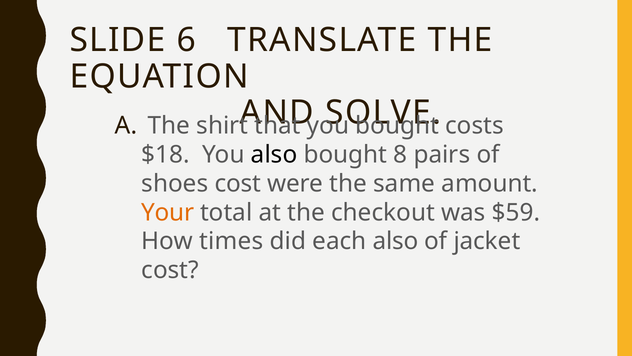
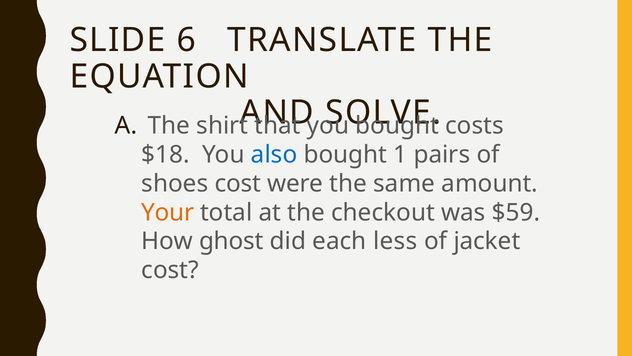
also colour: black -> blue (274, 154)
8: 8 -> 1 (400, 154)
times: times -> ghost (231, 241)
each also: also -> less (395, 241)
